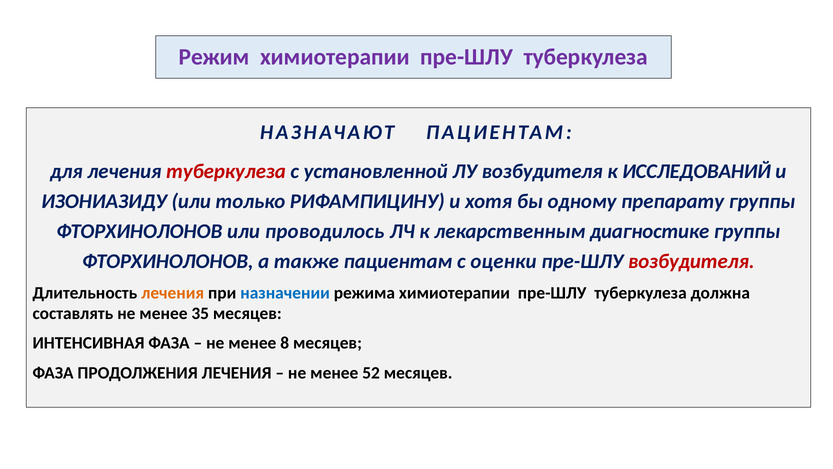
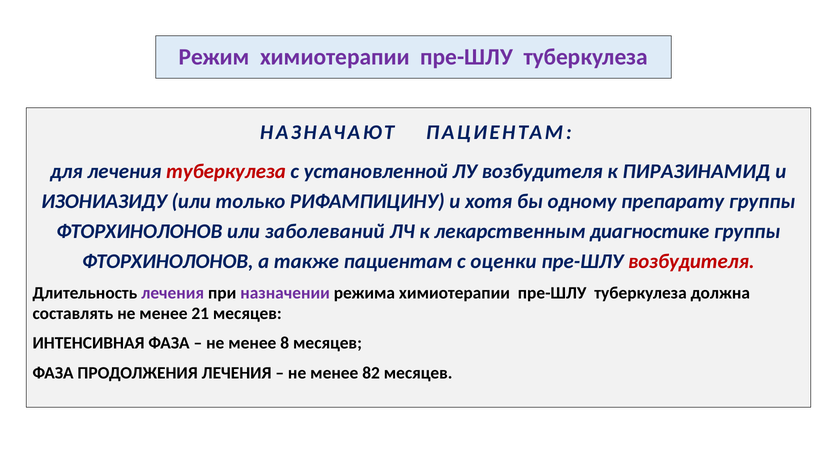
ИССЛЕДОВАНИЙ: ИССЛЕДОВАНИЙ -> ПИРАЗИНАМИД (696, 171)
проводилось: проводилось -> заболеваний (325, 231)
лечения colour: orange -> purple (173, 292)
назначении colour: blue -> purple (285, 292)
35: 35 -> 21 (200, 313)
52: 52 -> 82 (371, 372)
